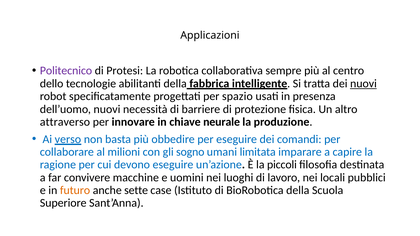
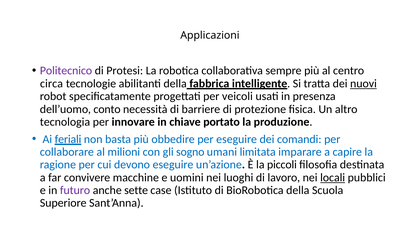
dello: dello -> circa (52, 84)
spazio: spazio -> veicoli (237, 97)
dell’uomo nuovi: nuovi -> conto (107, 109)
attraverso: attraverso -> tecnologia (65, 122)
neurale: neurale -> portato (222, 122)
verso: verso -> feriali (68, 139)
locali underline: none -> present (333, 178)
futuro colour: orange -> purple (75, 190)
